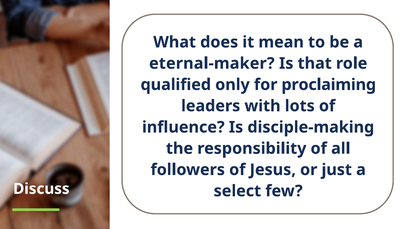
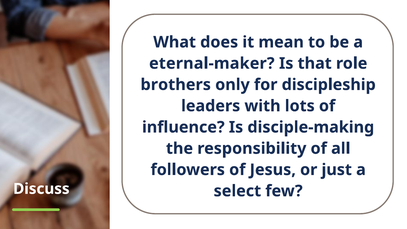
qualified: qualified -> brothers (176, 85)
proclaiming: proclaiming -> discipleship (329, 85)
